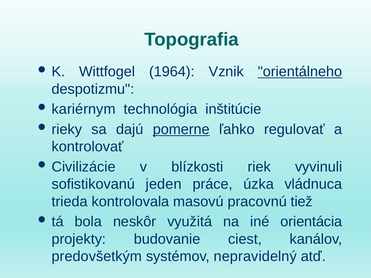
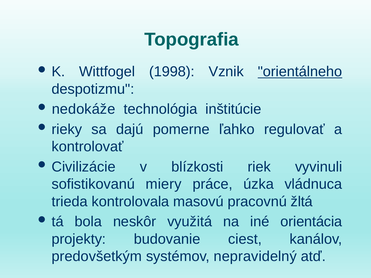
1964: 1964 -> 1998 (172, 72)
kariérnym: kariérnym -> nedokáže (84, 109)
pomerne underline: present -> none (181, 130)
jeden: jeden -> miery (164, 184)
tiež: tiež -> žltá (302, 202)
